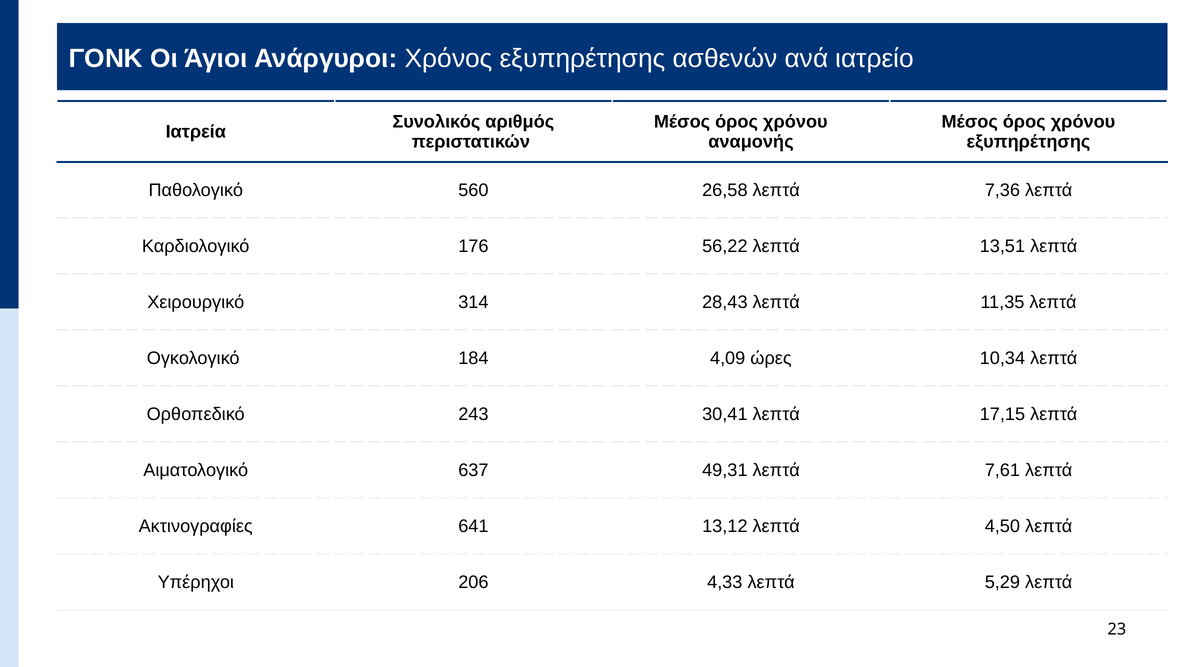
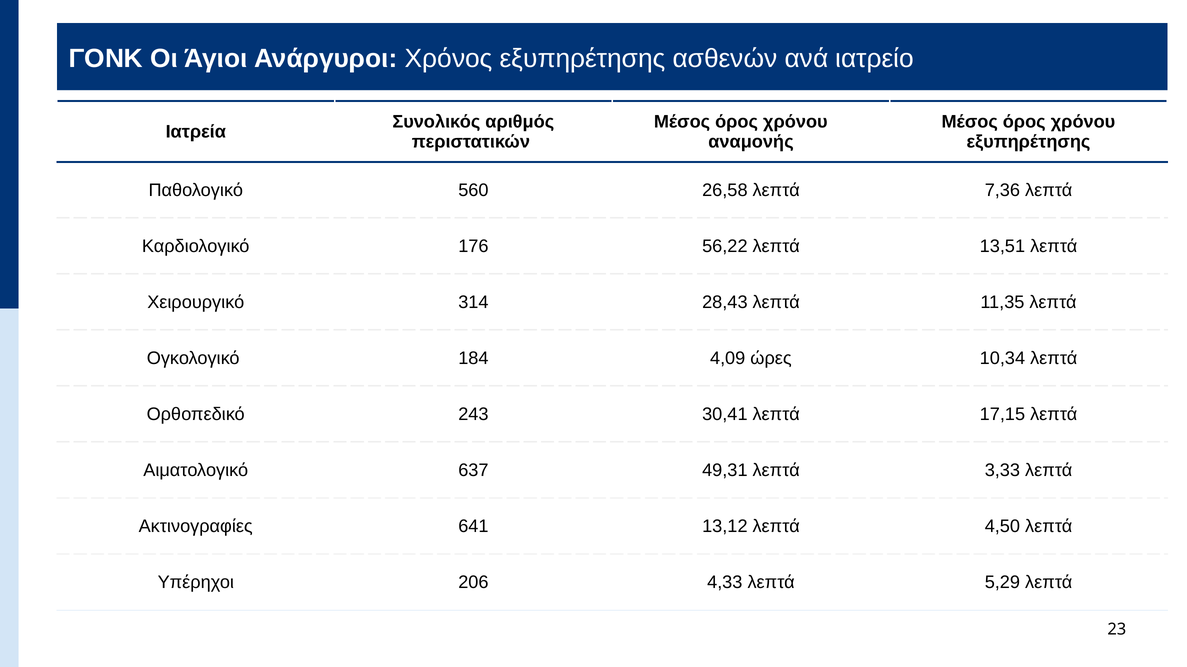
7,61: 7,61 -> 3,33 (1002, 471)
